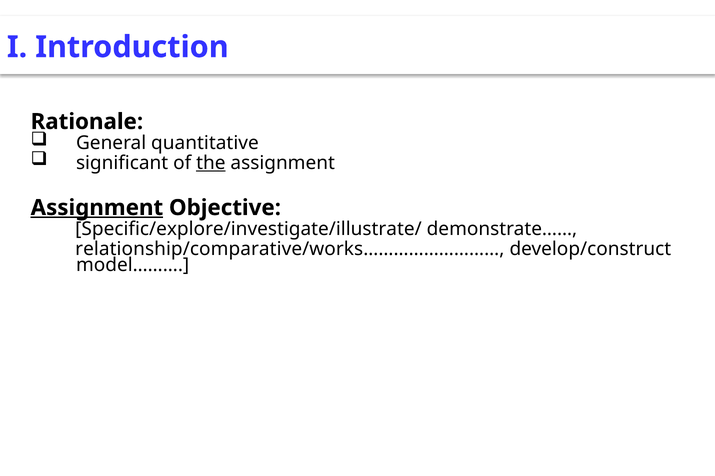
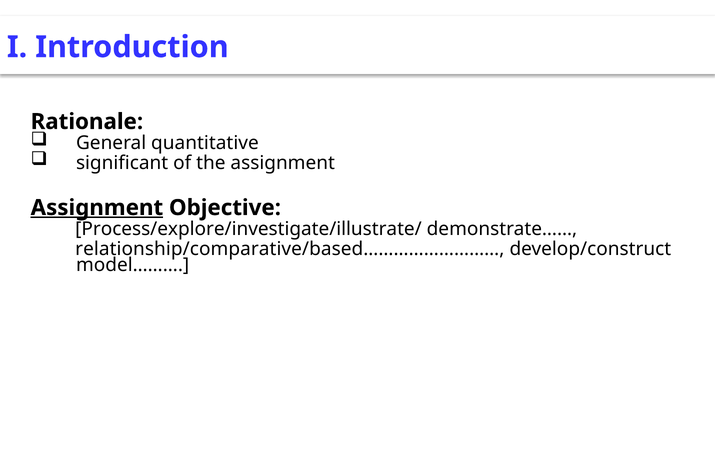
the underline: present -> none (211, 163)
Specific/explore/investigate/illustrate/: Specific/explore/investigate/illustrate/ -> Process/explore/investigate/illustrate/ (248, 229)
relationship/comparative/works………………………: relationship/comparative/works……………………… -> relationship/comparative/based……………………… (290, 249)
